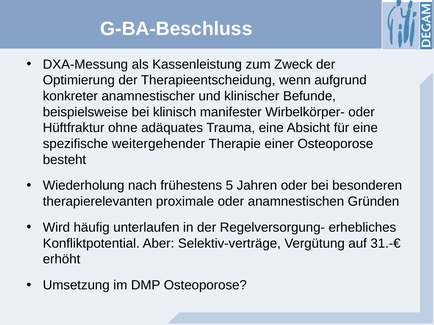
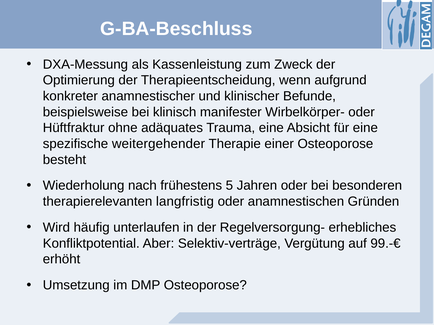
proximale: proximale -> langfristig (185, 202)
31.-€: 31.-€ -> 99.-€ (386, 244)
